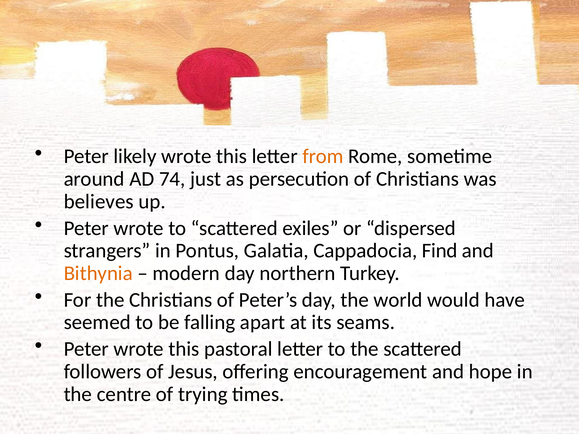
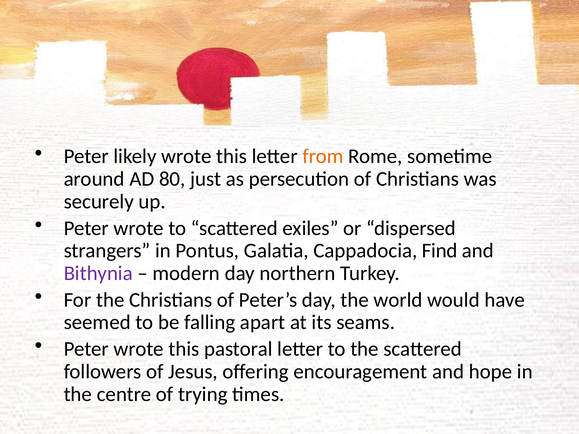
74: 74 -> 80 (172, 179)
believes: believes -> securely (99, 202)
Bithynia colour: orange -> purple (98, 273)
